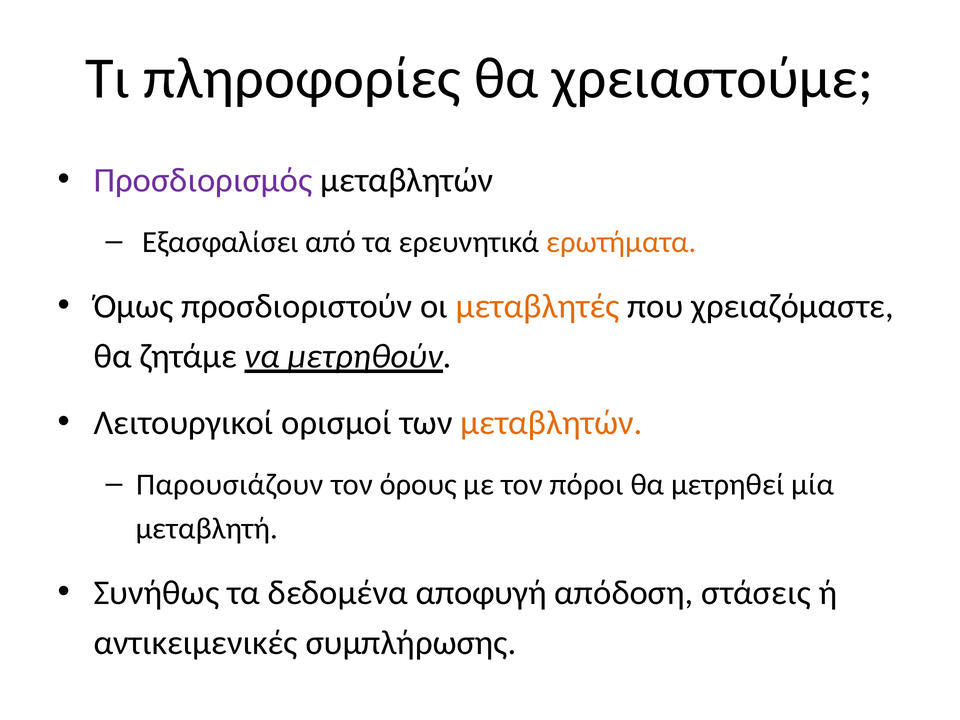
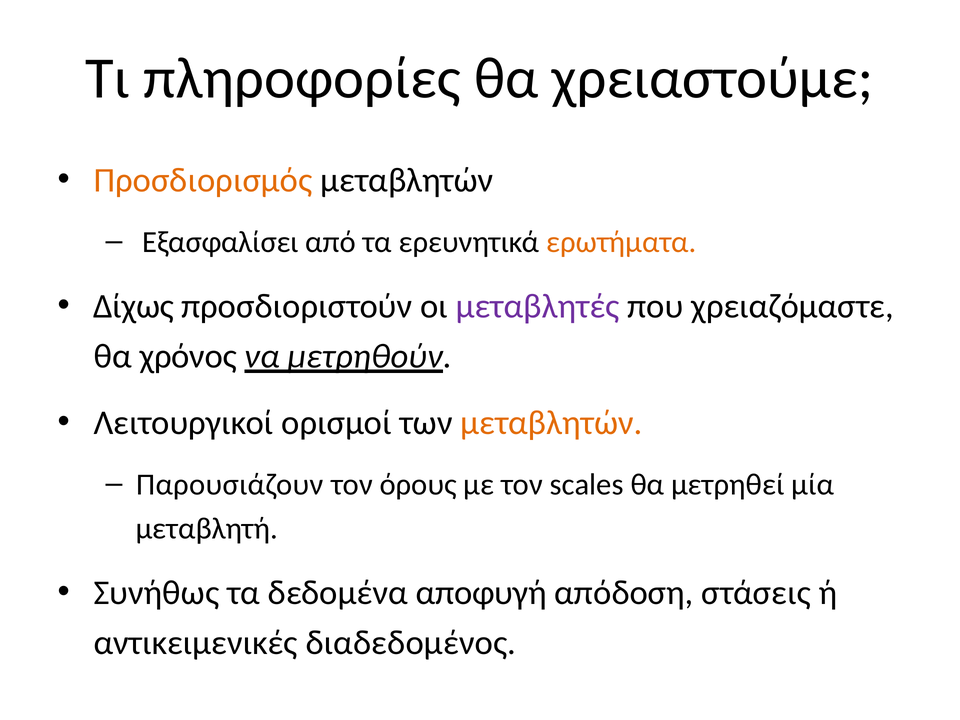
Προσδιορισμός colour: purple -> orange (203, 180)
Όμως: Όμως -> Δίχως (134, 306)
μεταβλητές colour: orange -> purple (538, 306)
ζητάμε: ζητάμε -> χρόνος (188, 356)
πόροι: πόροι -> scales (587, 484)
συμπλήρωσης: συμπλήρωσης -> διαδεδομένος (411, 643)
